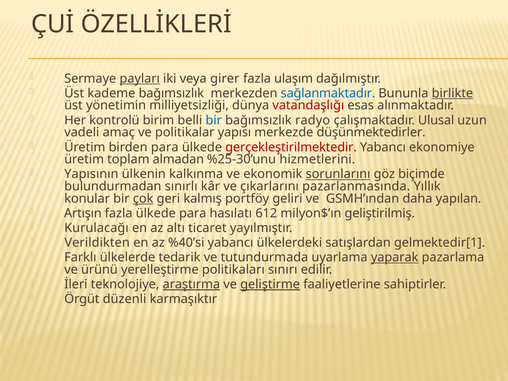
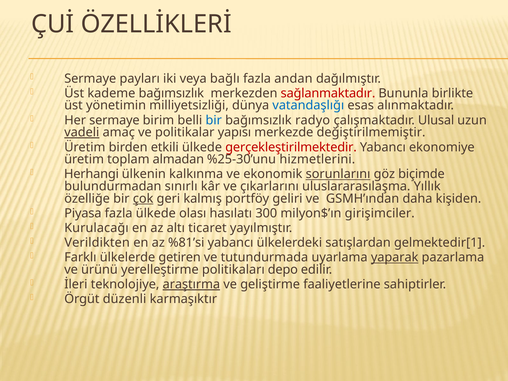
payları underline: present -> none (140, 79)
girer: girer -> bağlı (225, 79)
ulaşım: ulaşım -> andan (293, 79)
sağlanmaktadır colour: blue -> red (328, 93)
birlikte underline: present -> none (452, 93)
vatandaşlığı colour: red -> blue (308, 105)
Her kontrolü: kontrolü -> sermaye (114, 120)
vadeli underline: none -> present (82, 132)
düşünmektedirler: düşünmektedirler -> değiştirilmemiştir (371, 132)
birden para: para -> etkili (165, 147)
Yapısının: Yapısının -> Herhangi (91, 174)
pazarlanmasında: pazarlanmasında -> uluslararasılaşma (356, 186)
konular: konular -> özelliğe (87, 198)
yapılan: yapılan -> kişiden (458, 198)
Artışın: Artışın -> Piyasa (83, 213)
ülkede para: para -> olası (193, 213)
612: 612 -> 300 (266, 213)
geliştirilmiş: geliştirilmiş -> girişimciler (380, 213)
%40’si: %40’si -> %81’si (186, 243)
tedarik: tedarik -> getiren (180, 257)
sınırı: sınırı -> depo (283, 270)
geliştirme underline: present -> none (270, 284)
